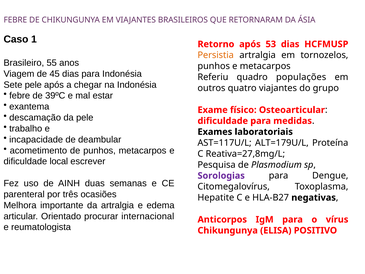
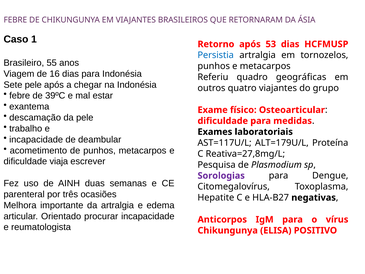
Persistia colour: orange -> blue (216, 55)
45: 45 -> 16 (55, 74)
populações: populações -> geográficas (301, 77)
local: local -> viaja (59, 161)
procurar internacional: internacional -> incapacidade (148, 216)
